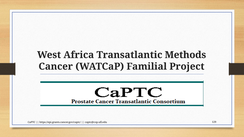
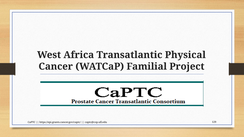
Methods: Methods -> Physical (185, 55)
